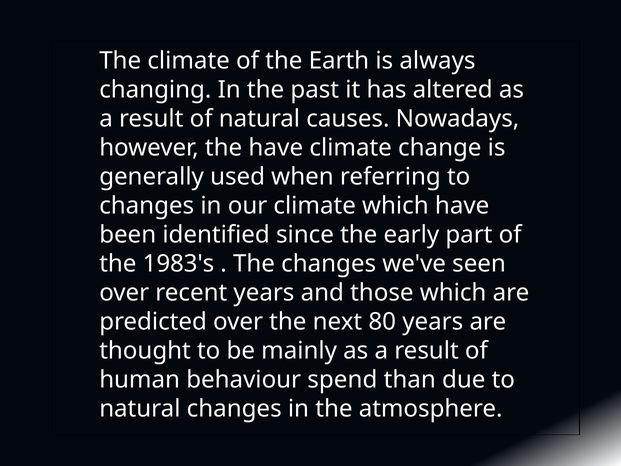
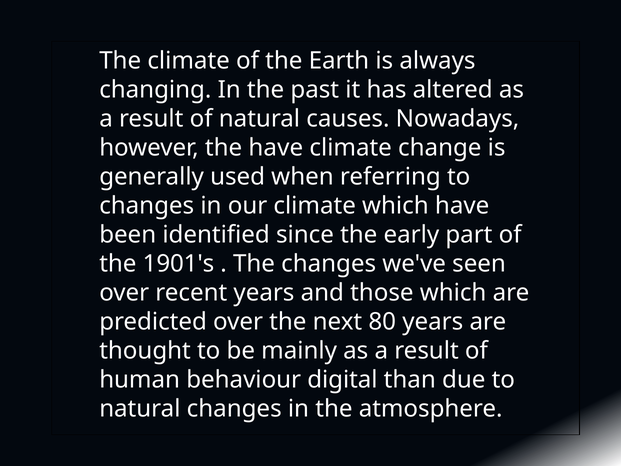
1983's: 1983's -> 1901's (178, 264)
spend: spend -> digital (342, 380)
